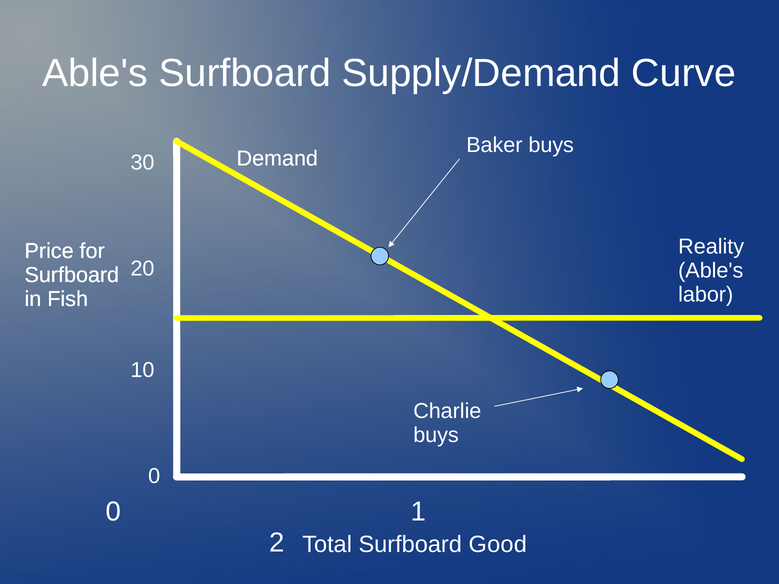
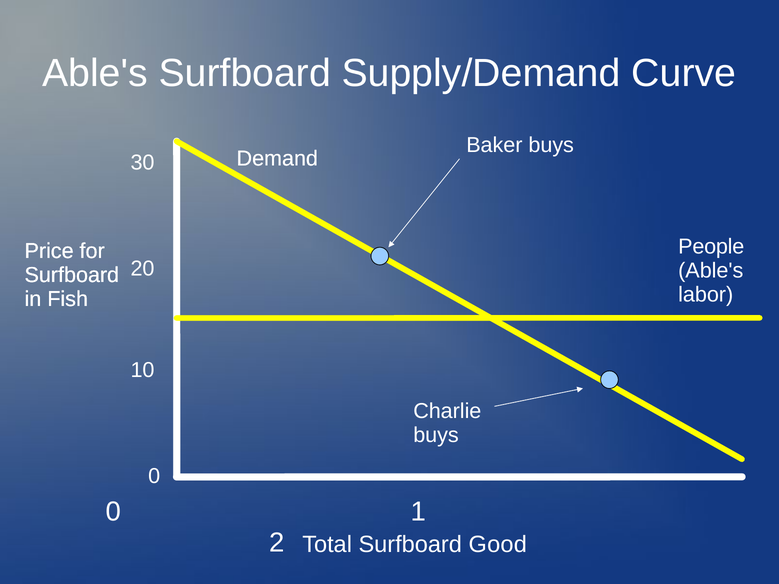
Reality: Reality -> People (711, 247)
